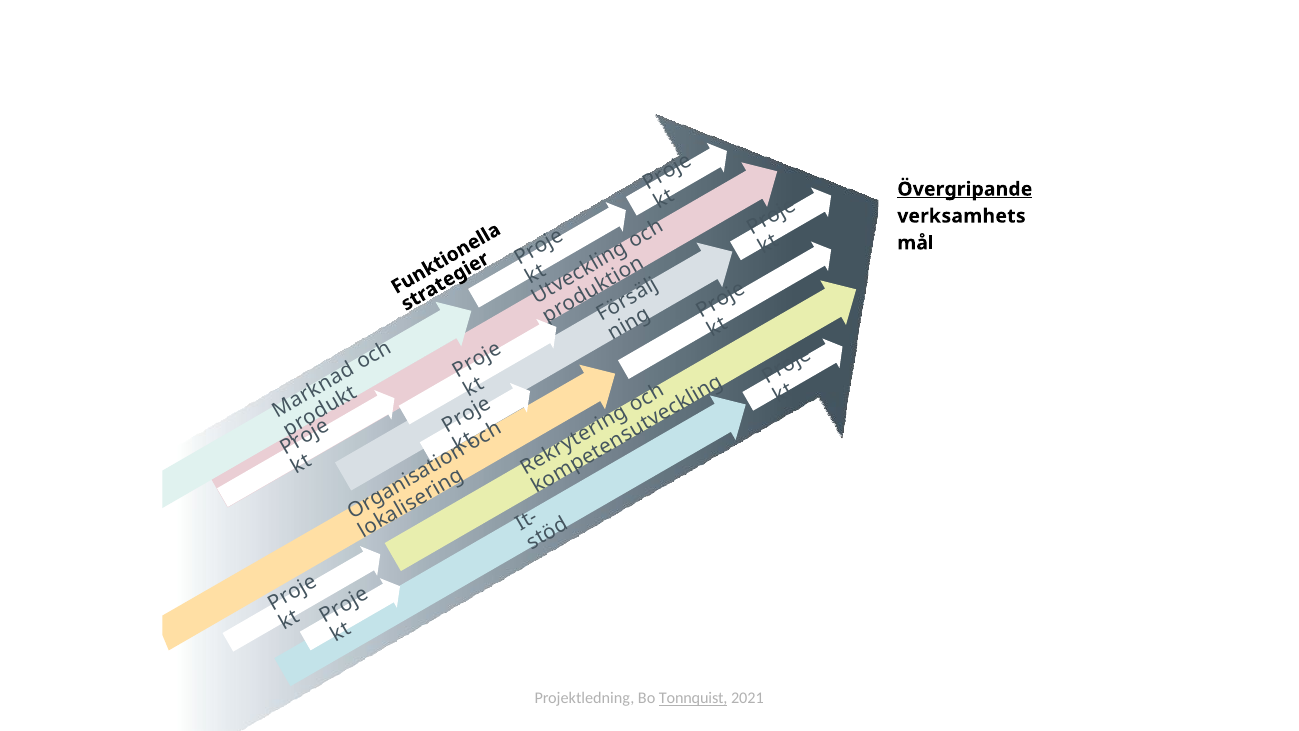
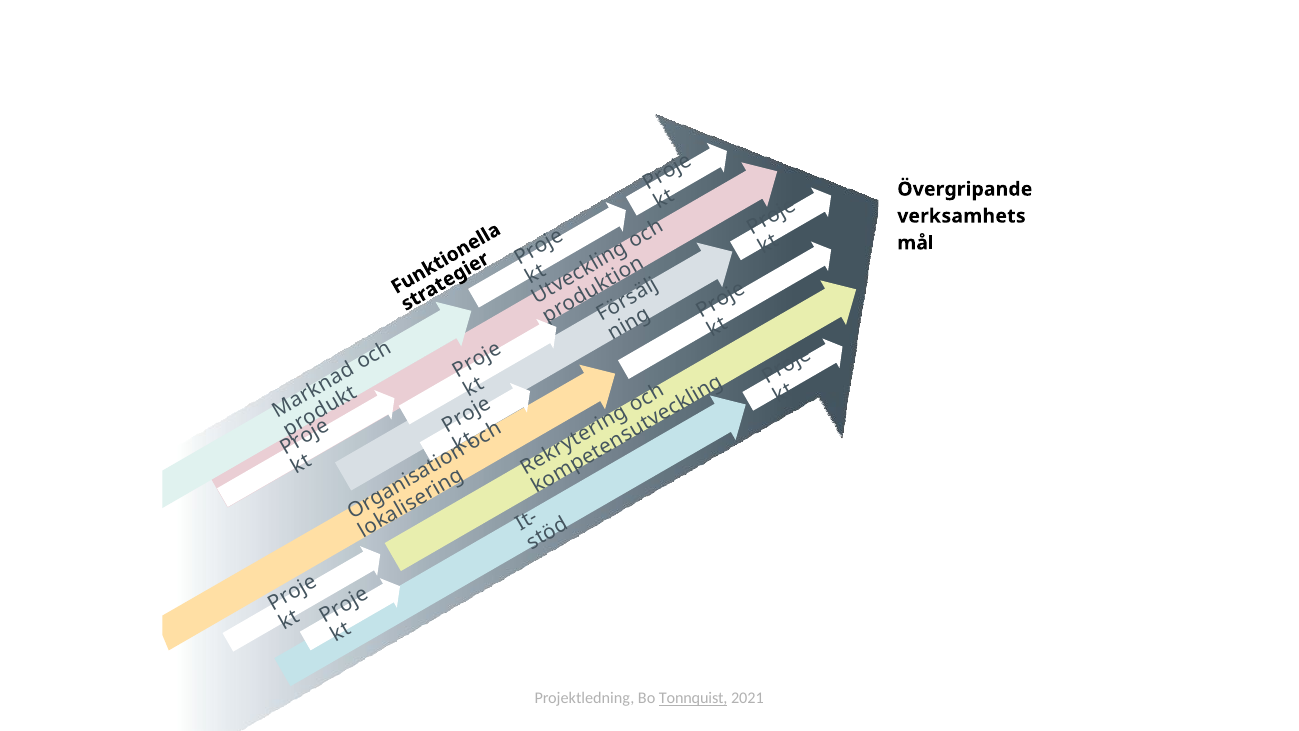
Övergripande underline: present -> none (965, 189)
